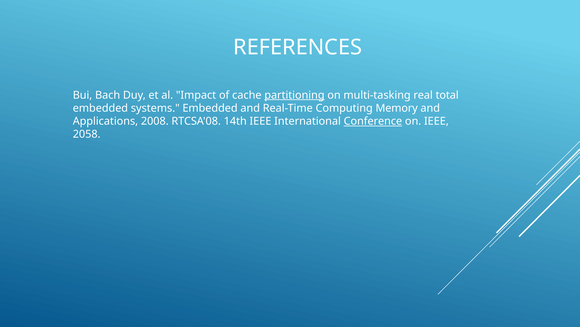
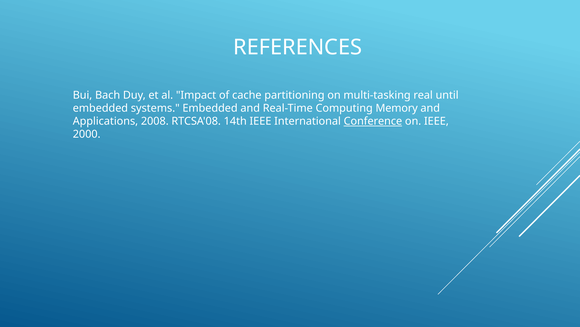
partitioning underline: present -> none (294, 95)
total: total -> until (447, 95)
2058: 2058 -> 2000 (87, 134)
